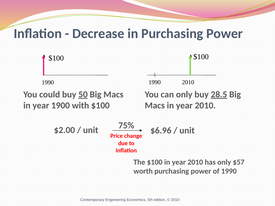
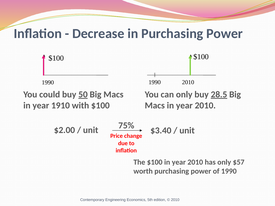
1900: 1900 -> 1910 (61, 106)
$6.96: $6.96 -> $3.40 (161, 131)
